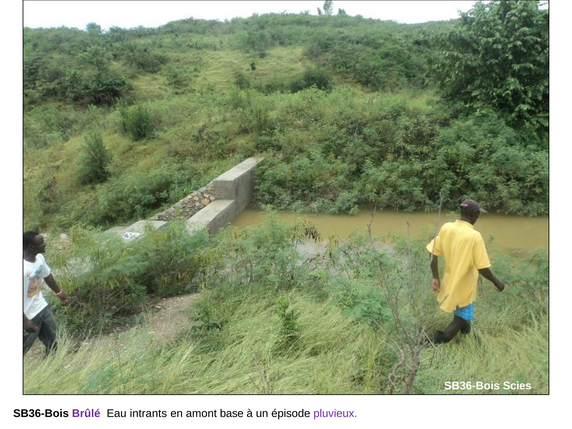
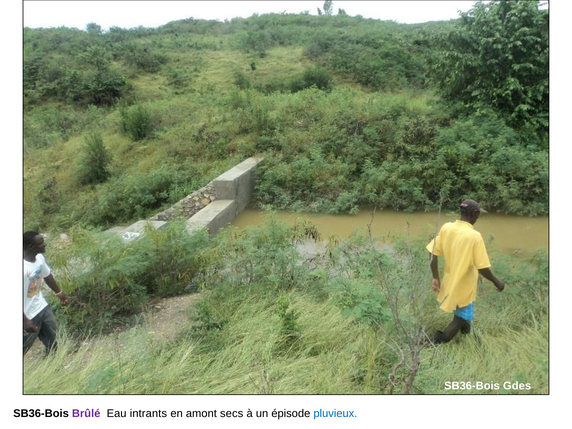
Scies: Scies -> Gdes (517, 386)
base: base -> secs (232, 413)
pluvieux colour: purple -> blue (335, 413)
